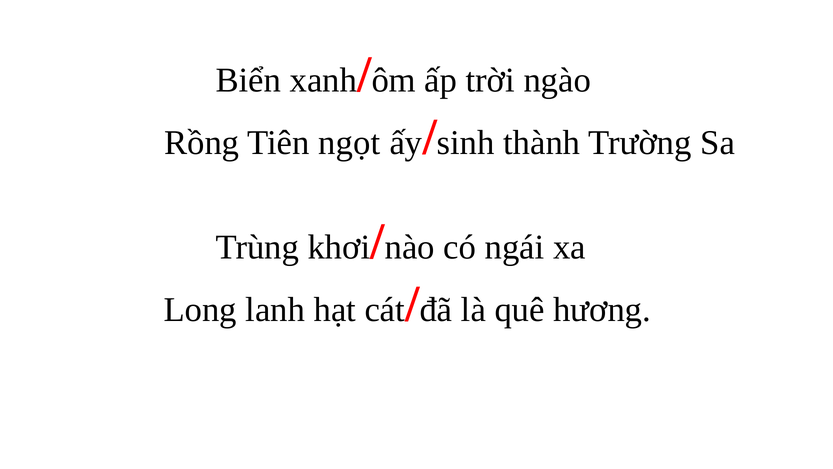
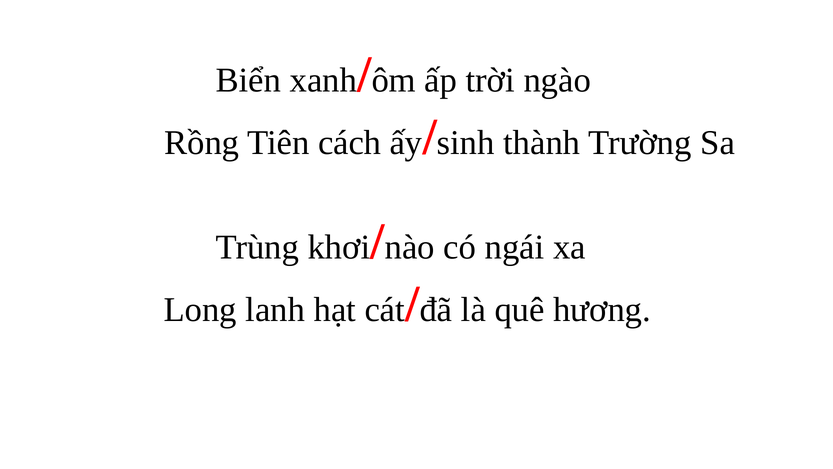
ngọt: ngọt -> cách (350, 143)
